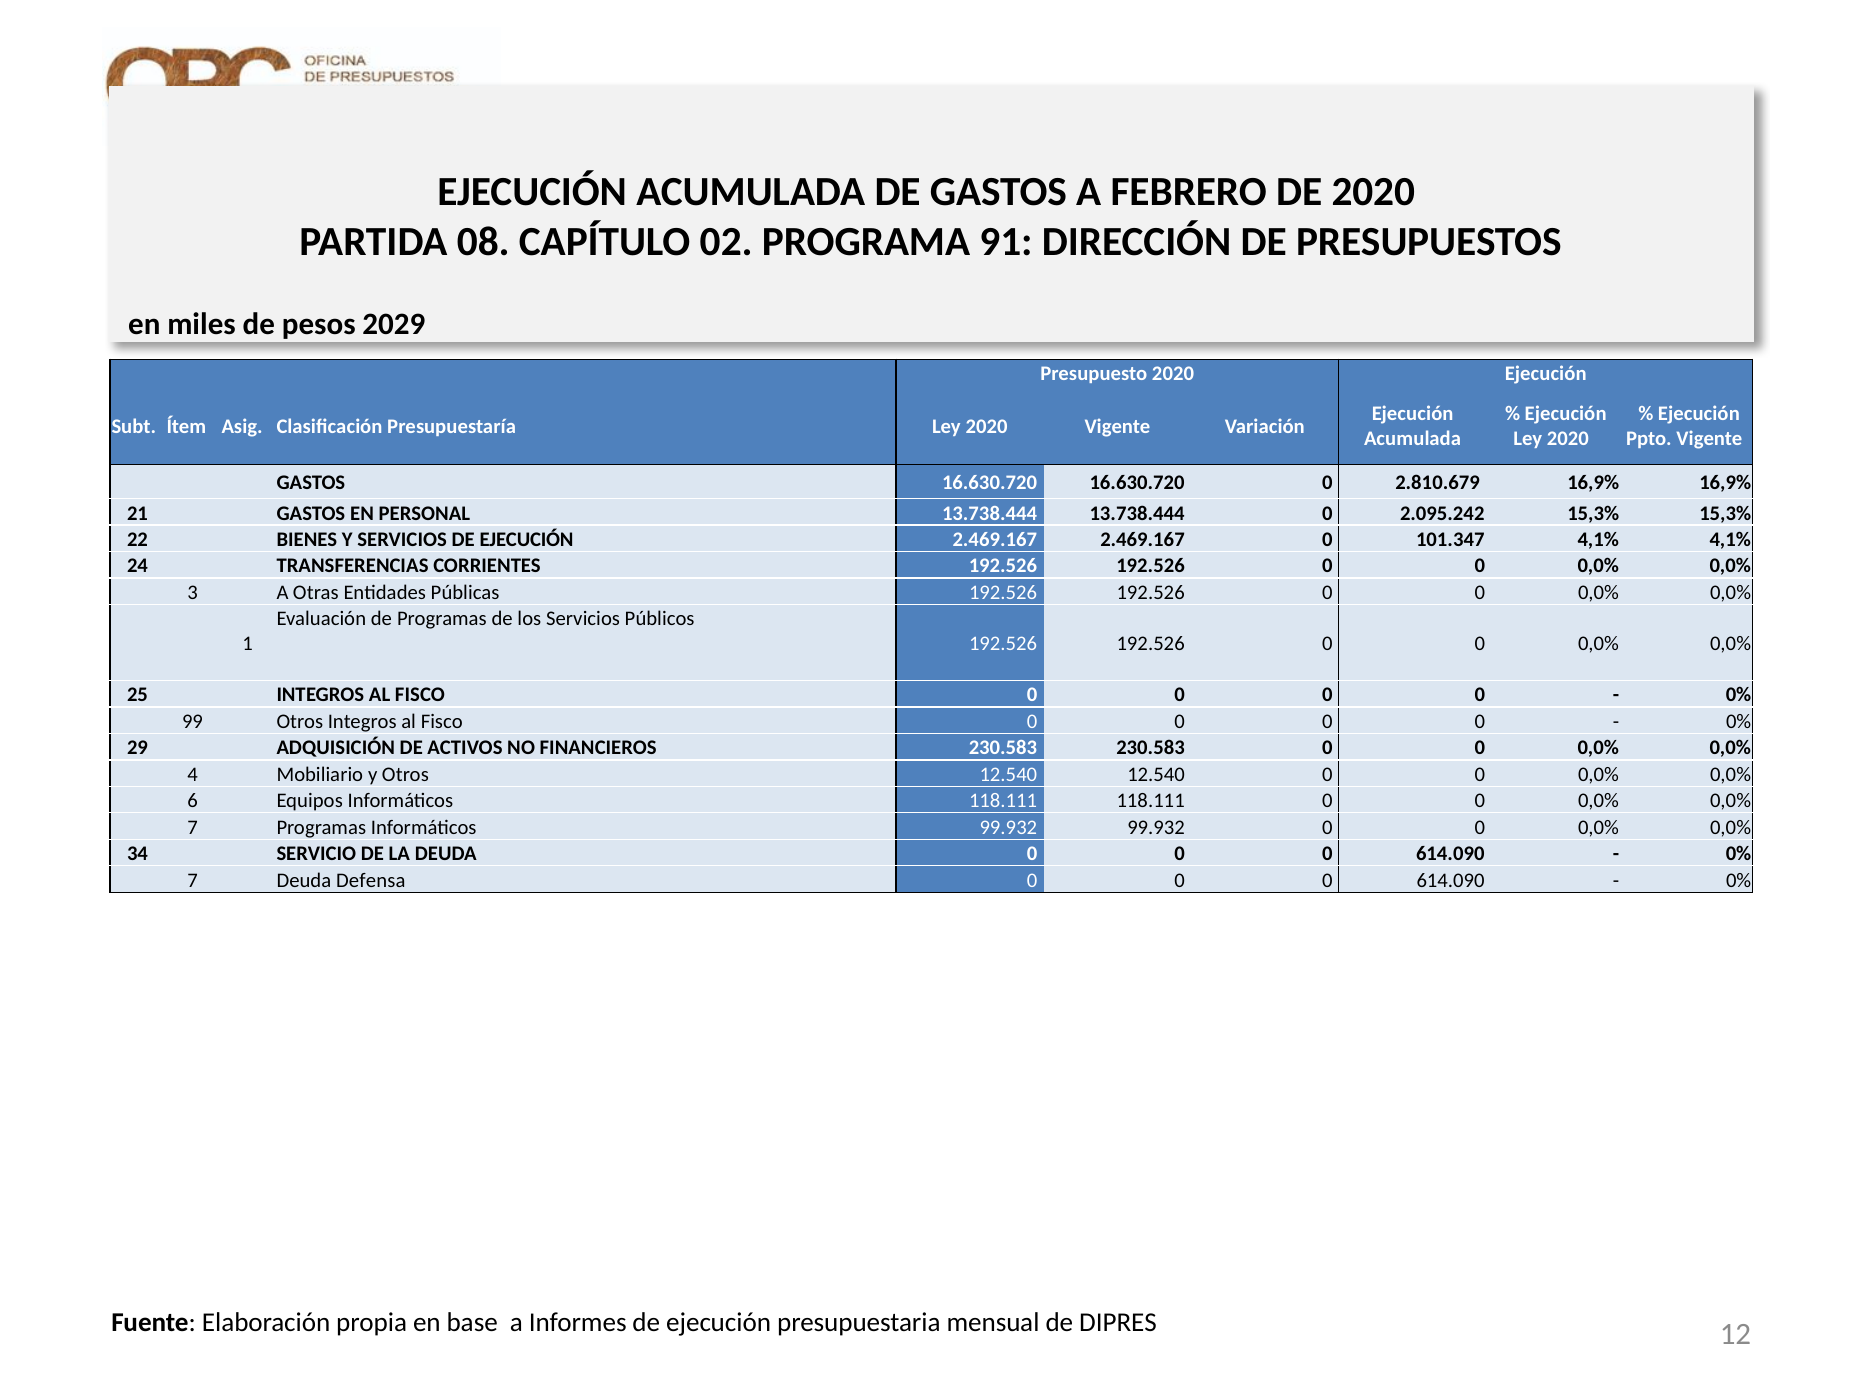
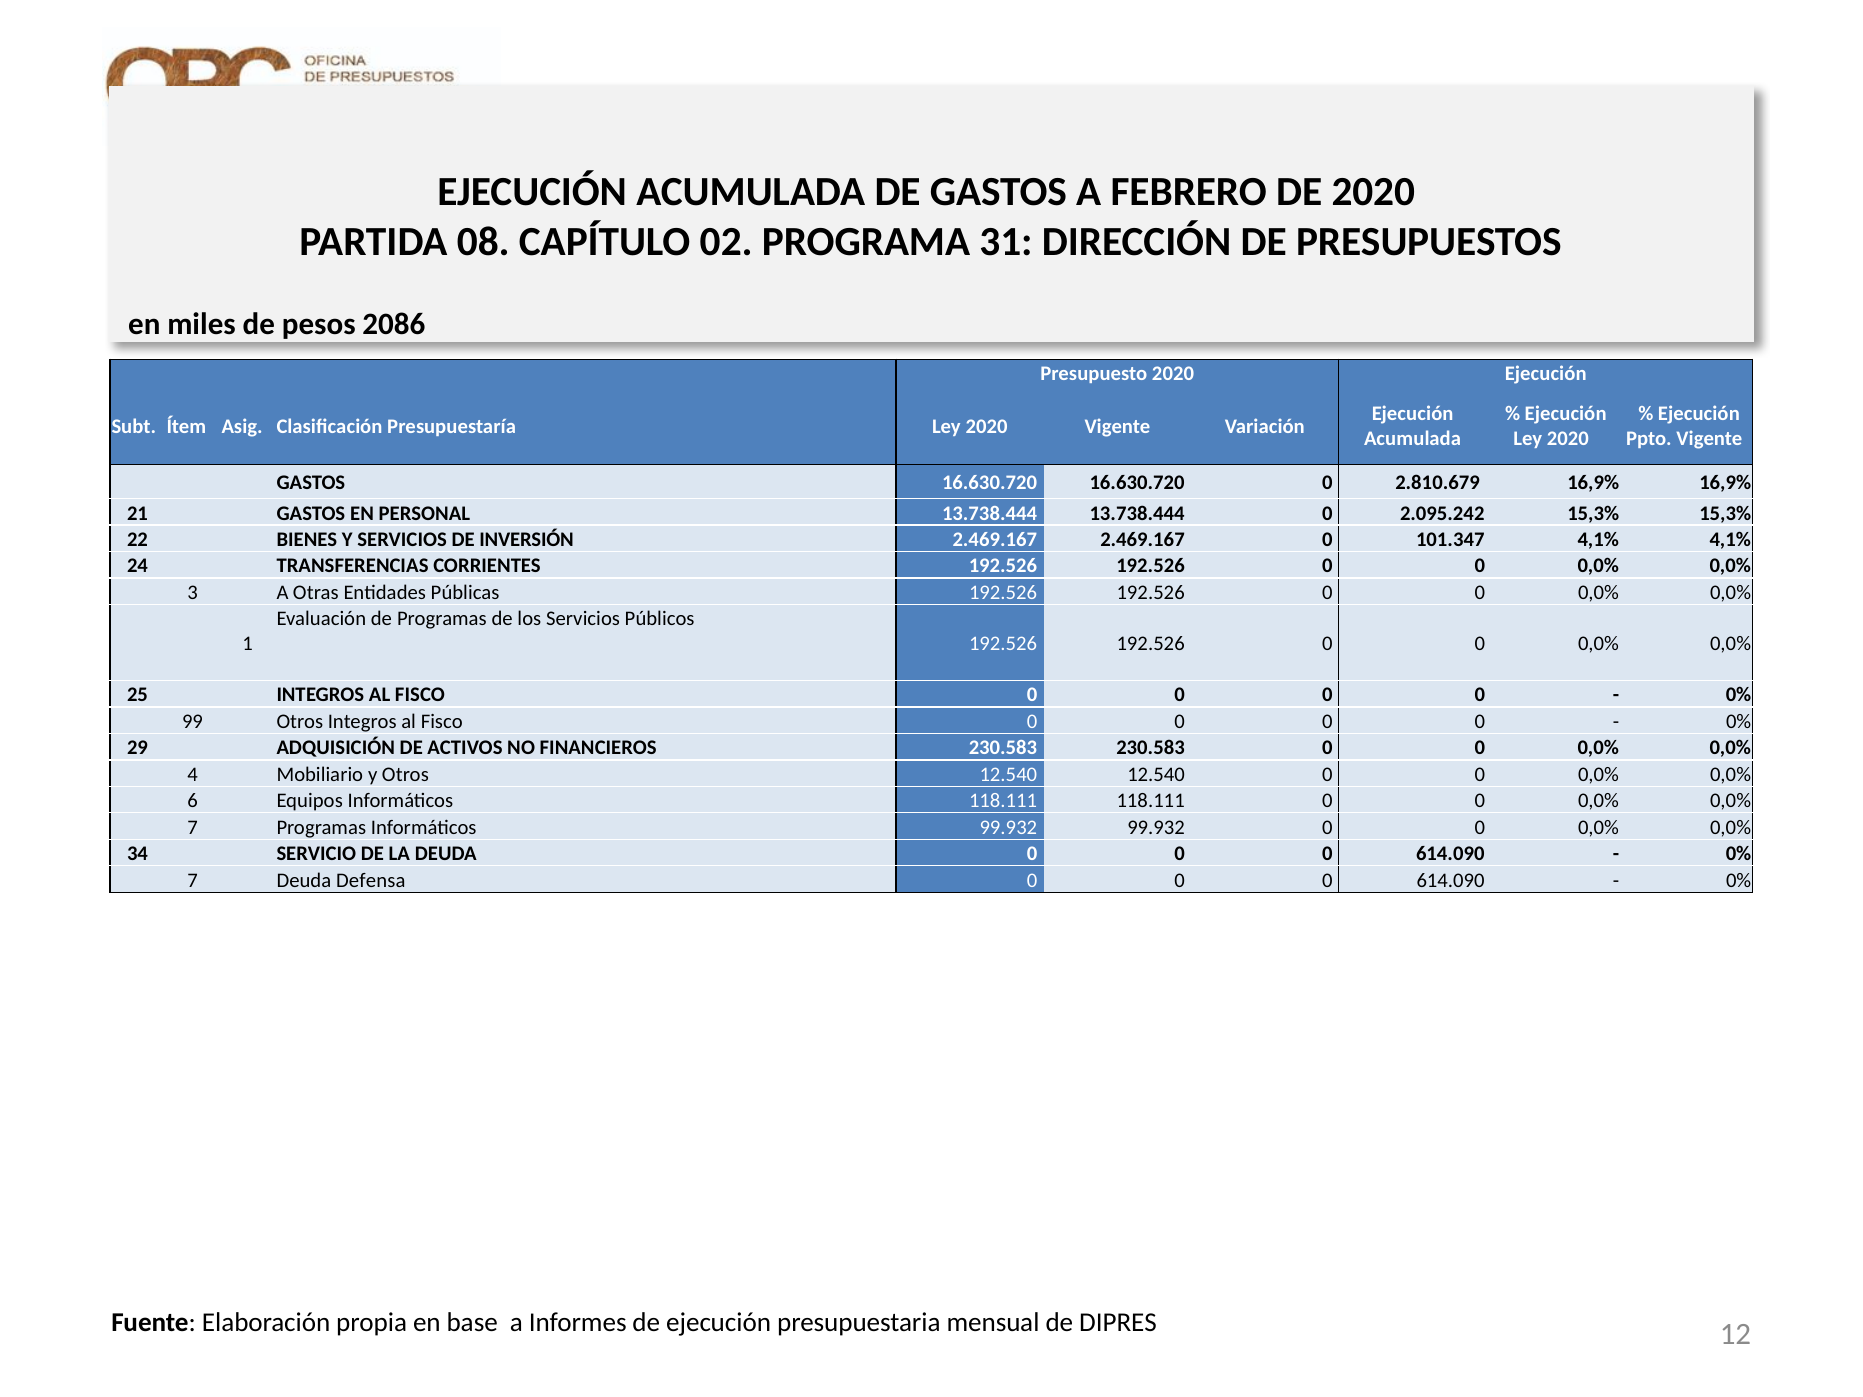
91: 91 -> 31 (1006, 242)
2029: 2029 -> 2086 (394, 324)
SERVICIOS DE EJECUCIÓN: EJECUCIÓN -> INVERSIÓN (527, 540)
